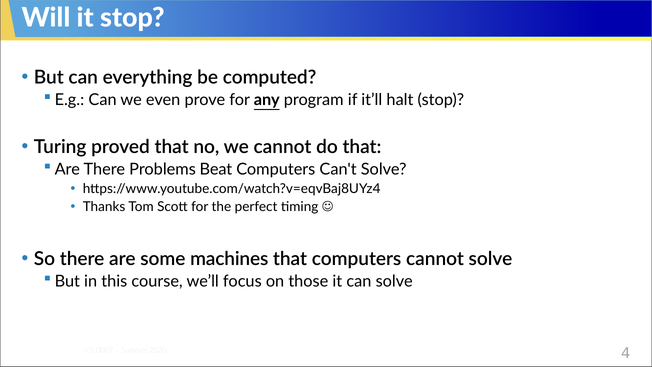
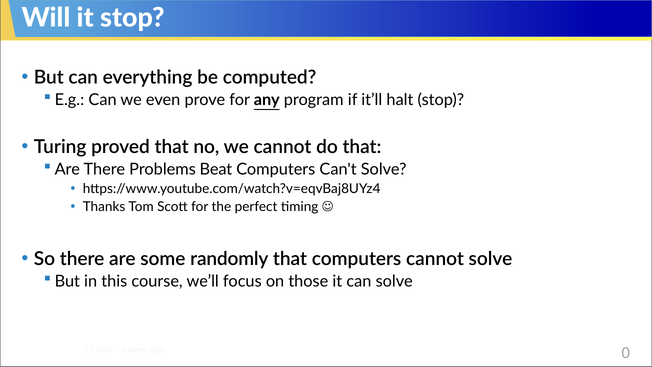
machines: machines -> randomly (229, 259)
4: 4 -> 0 (626, 353)
